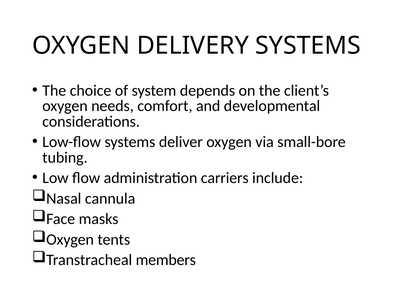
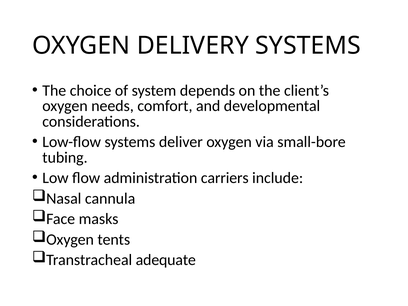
members: members -> adequate (166, 260)
